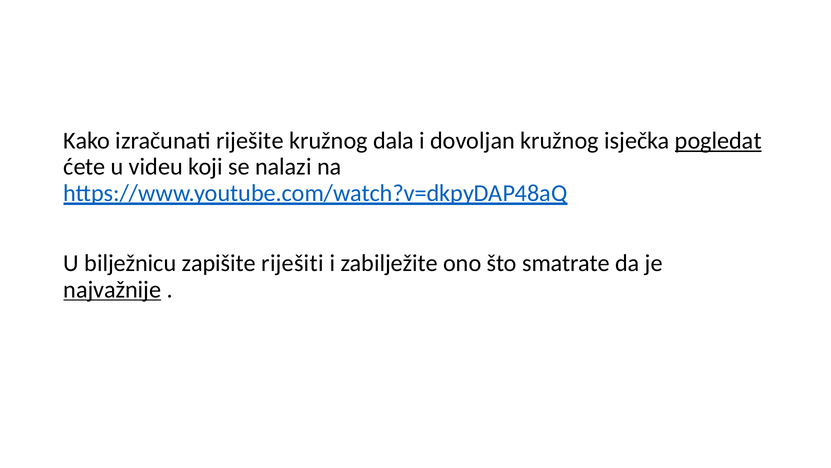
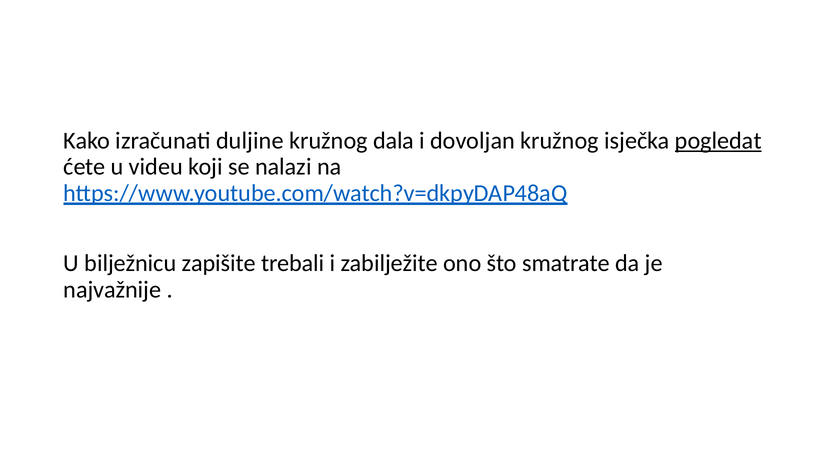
riješite: riješite -> duljine (250, 140)
riješiti: riješiti -> trebali (293, 263)
najvažnije underline: present -> none (112, 289)
